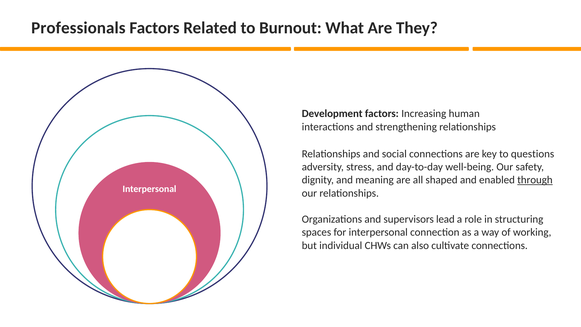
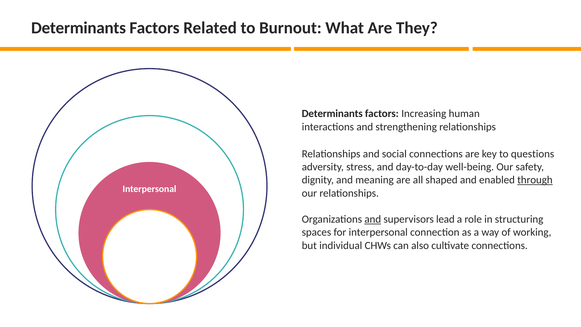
Professionals: Professionals -> Determinants (79, 28)
Development: Development -> Determinants (332, 114)
and underline: none -> present (373, 219)
